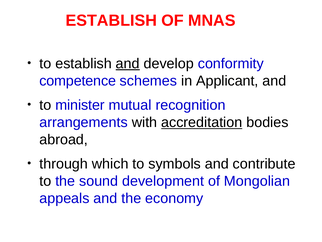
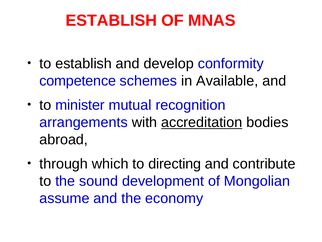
and underline: present -> none (128, 63)
Applicant: Applicant -> Available (227, 81)
symbols: symbols -> directing (175, 164)
appeals: appeals -> assume (64, 198)
